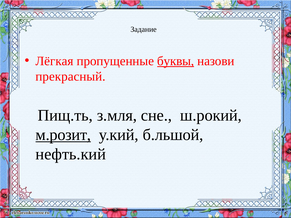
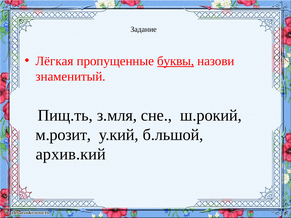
прекрасный: прекрасный -> знаменитый (71, 77)
м.розит underline: present -> none (63, 135)
нефть.кий: нефть.кий -> архив.кий (71, 154)
